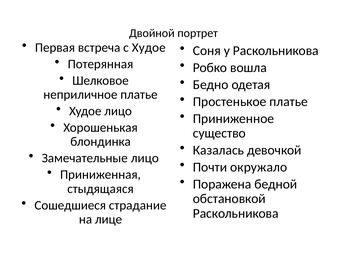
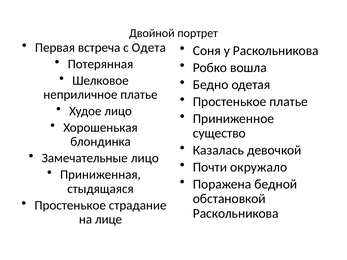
с Худое: Худое -> Одета (149, 48)
Сошедшиеся: Сошедшиеся -> Простенькое (70, 205)
